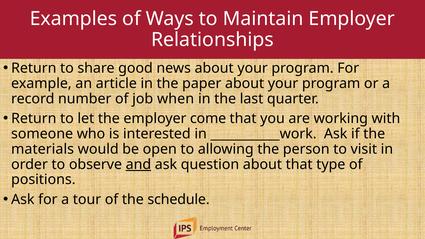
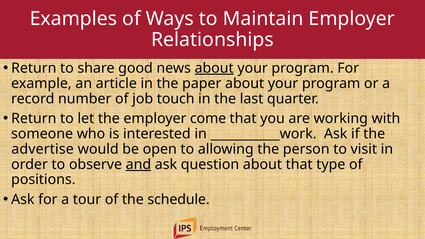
about underline: none -> present (214, 68)
when: when -> touch (176, 99)
materials: materials -> advertise (43, 149)
